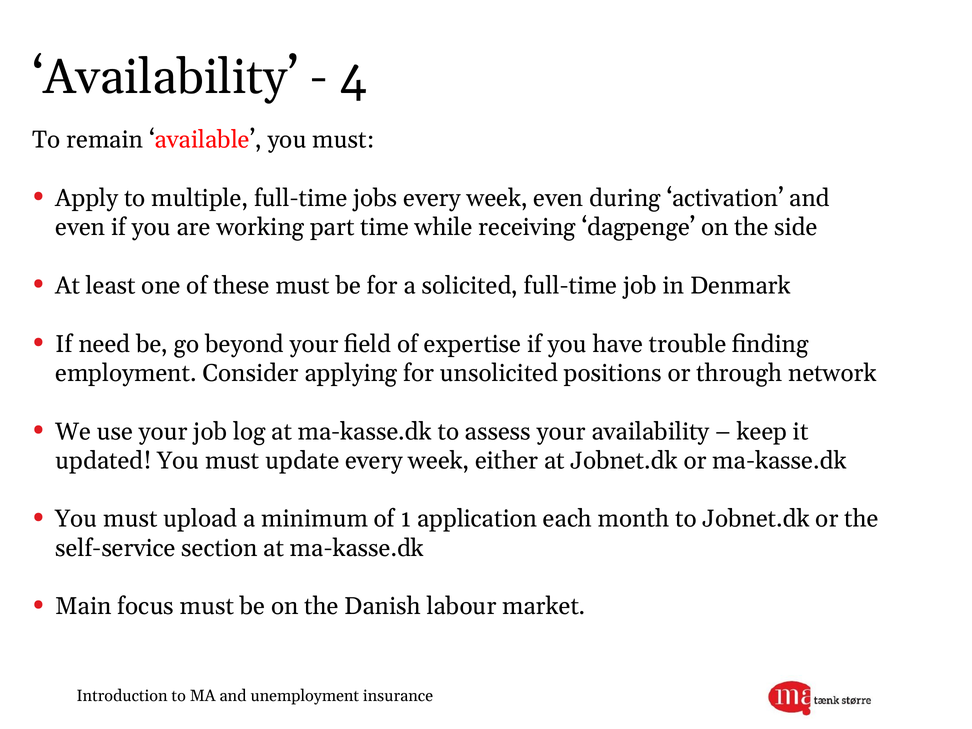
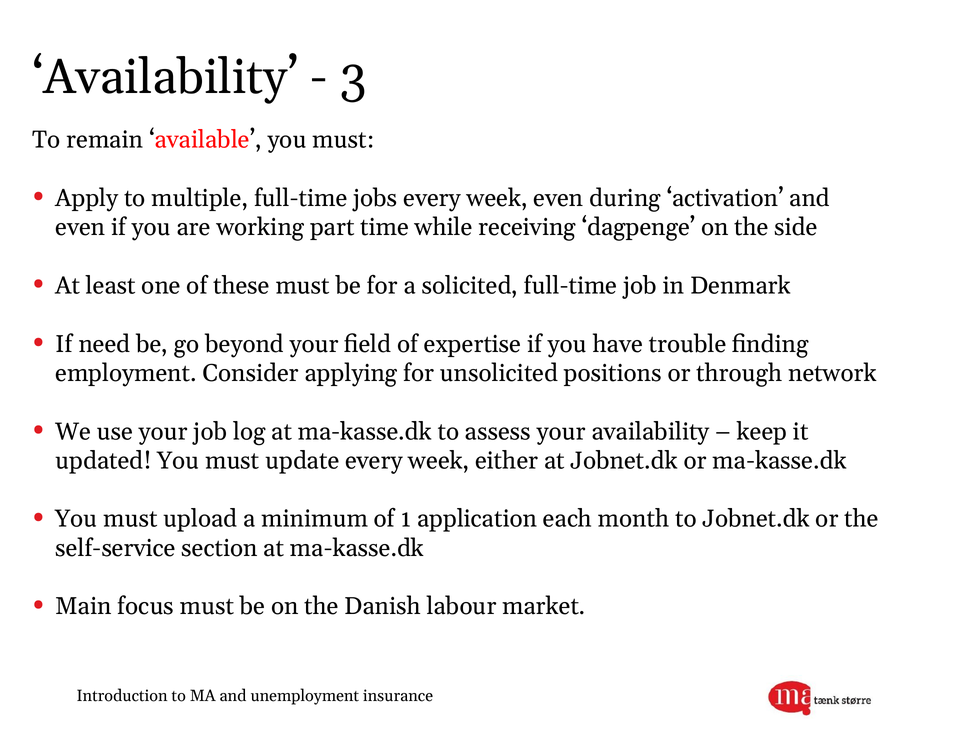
4: 4 -> 3 (353, 77)
